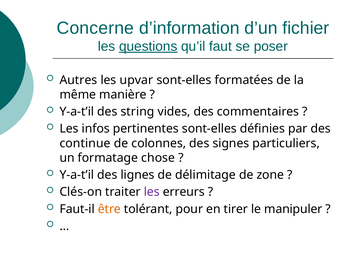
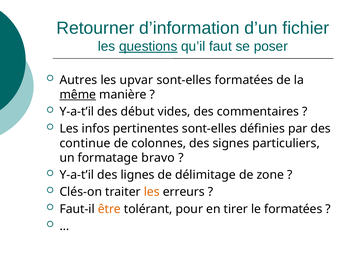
Concerne: Concerne -> Retourner (95, 28)
même underline: none -> present (78, 95)
string: string -> début (138, 112)
chose: chose -> bravo (158, 158)
les colour: purple -> orange (152, 192)
le manipuler: manipuler -> formatées (293, 209)
